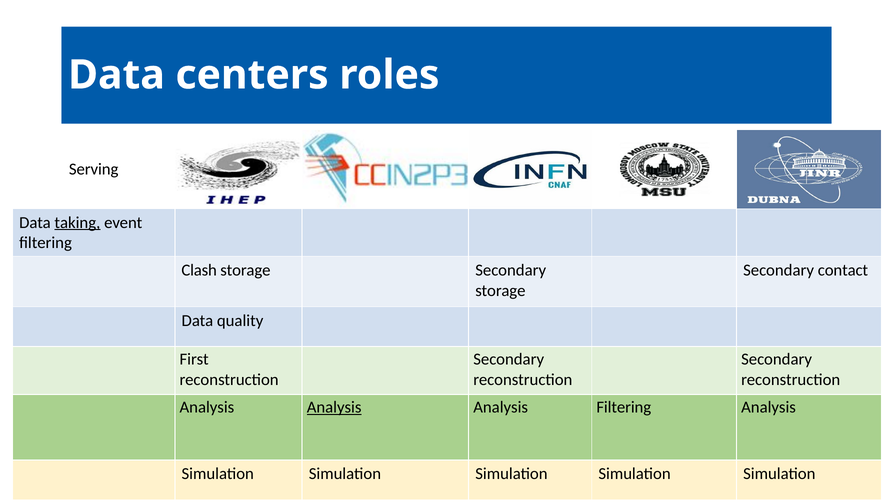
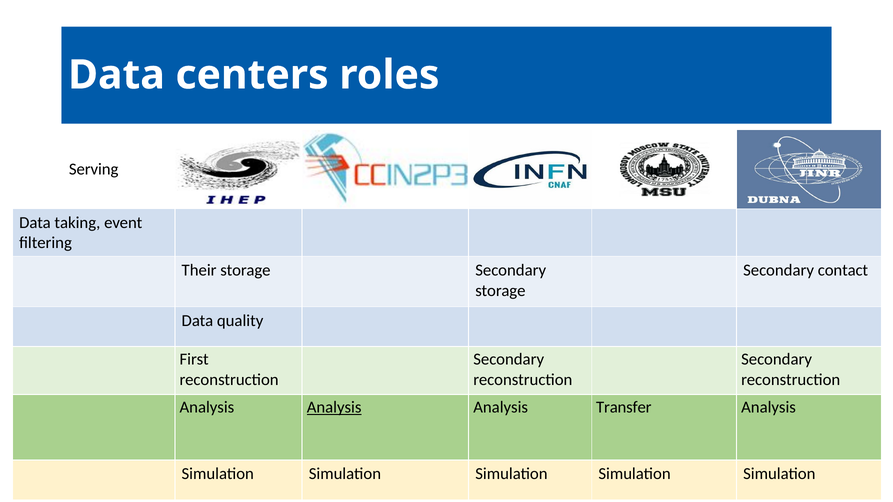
taking underline: present -> none (77, 223)
Clash: Clash -> Their (199, 270)
Analysis Filtering: Filtering -> Transfer (624, 408)
